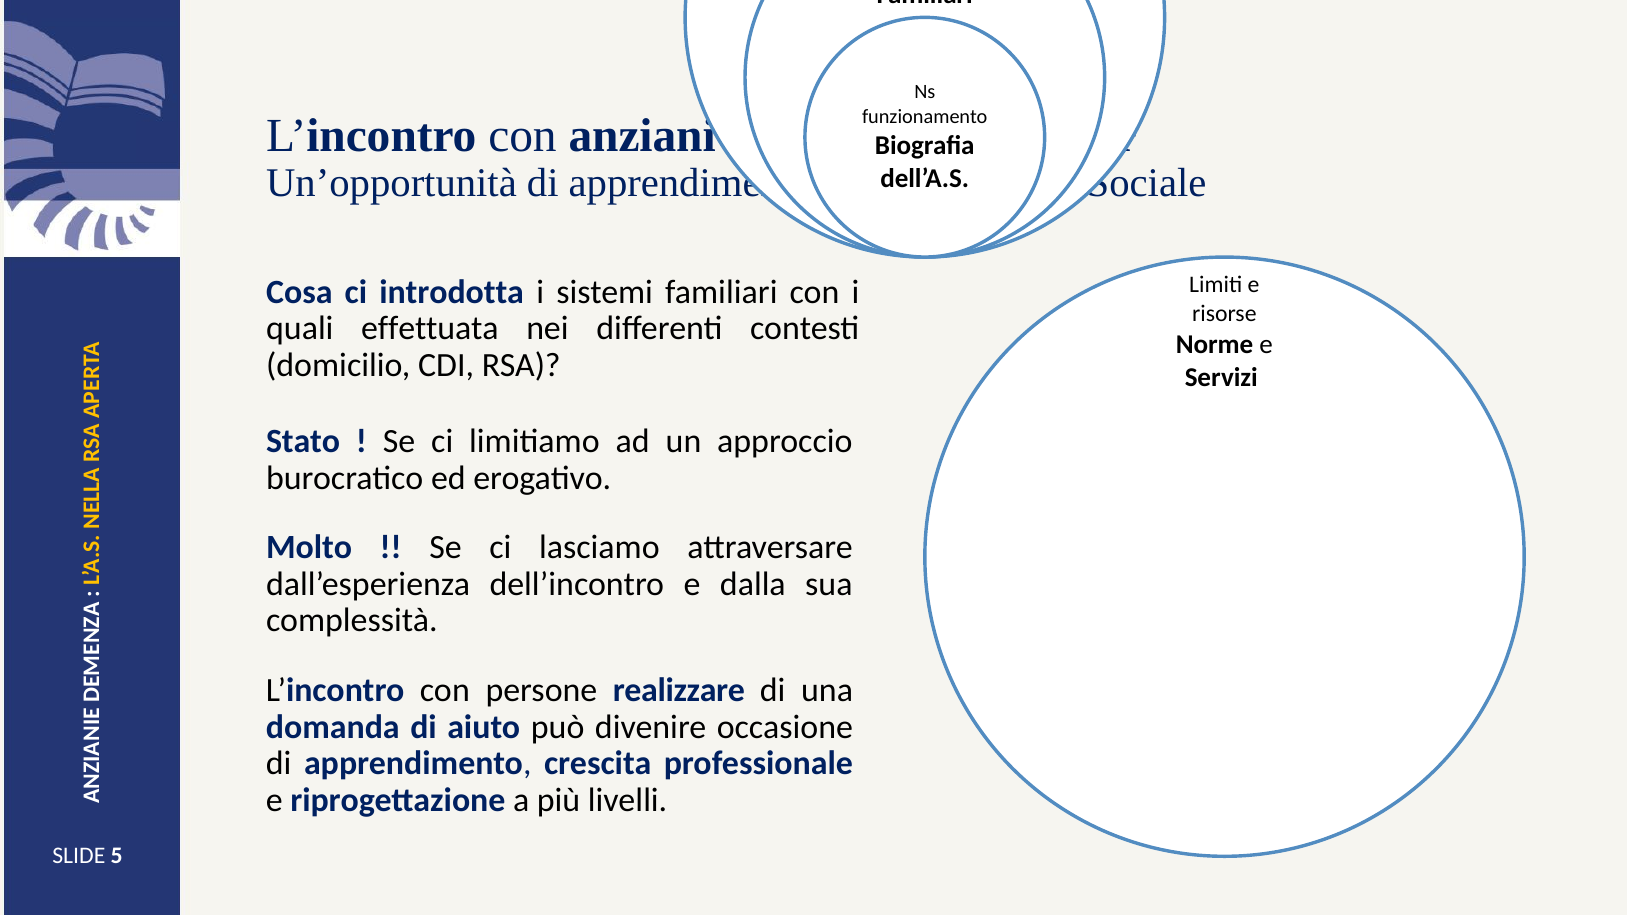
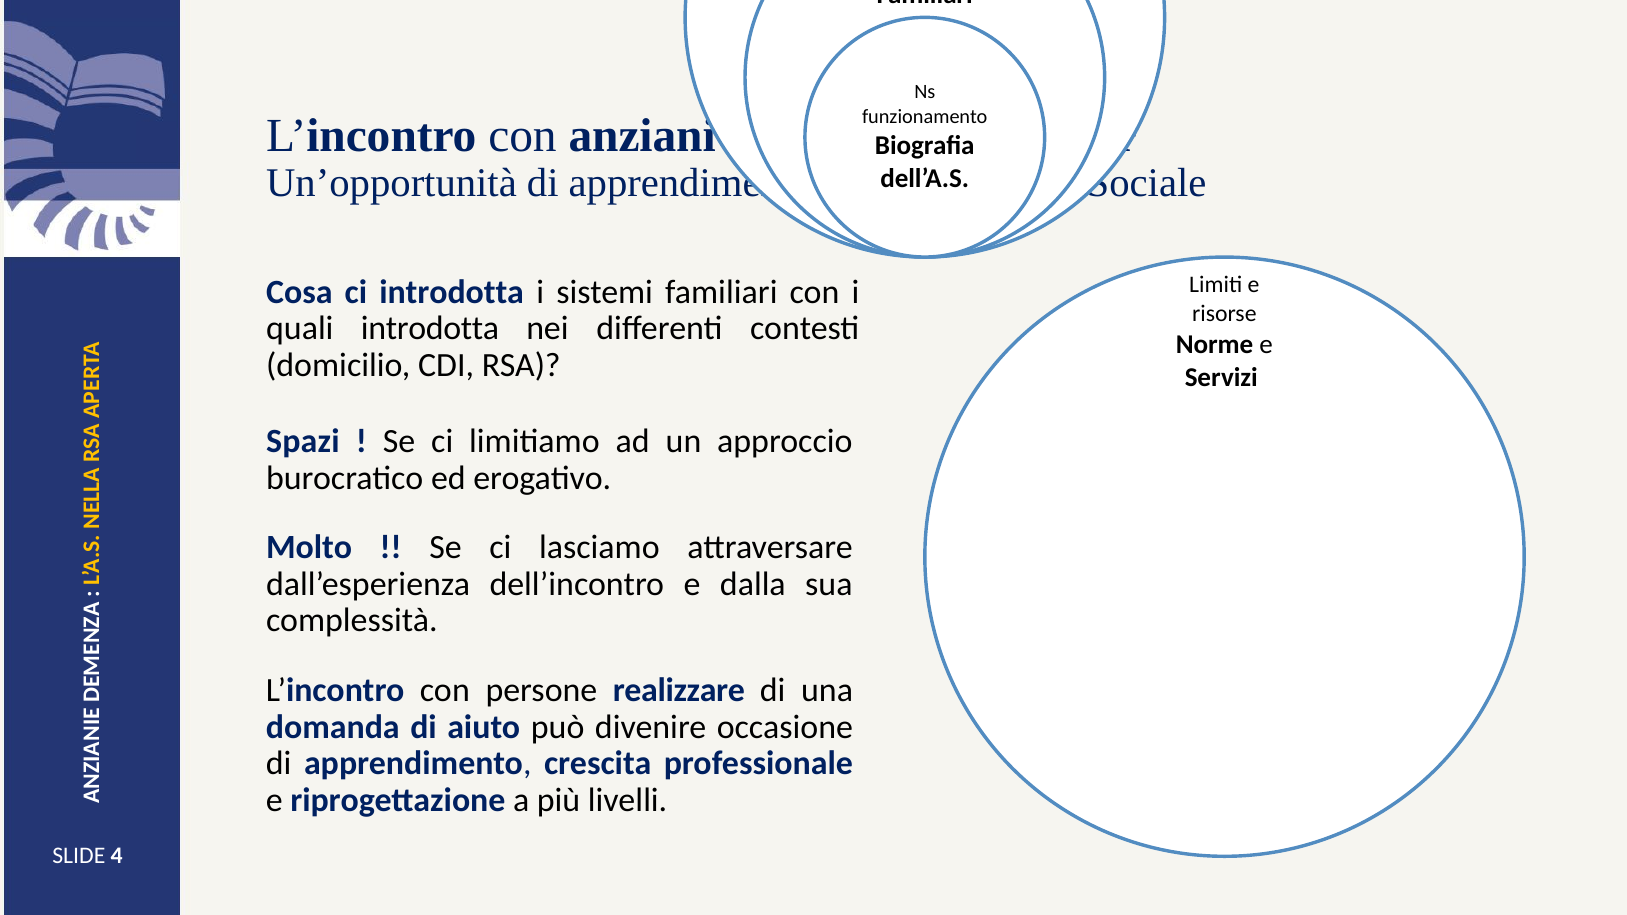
quali effettuata: effettuata -> introdotta (430, 329)
Stato: Stato -> Spazi (303, 442)
5: 5 -> 4 (117, 856)
